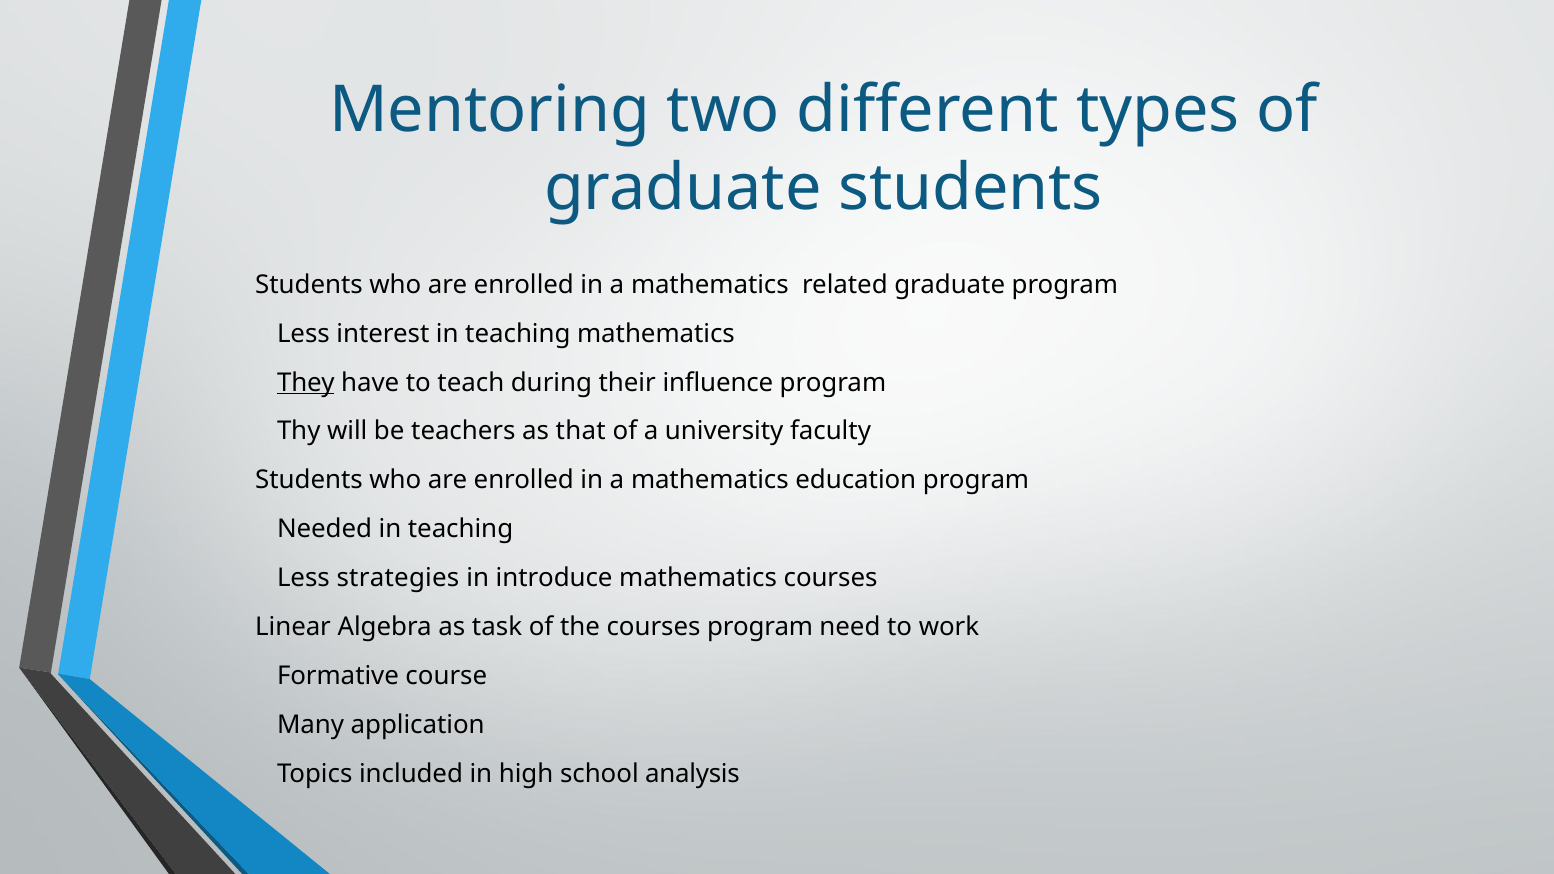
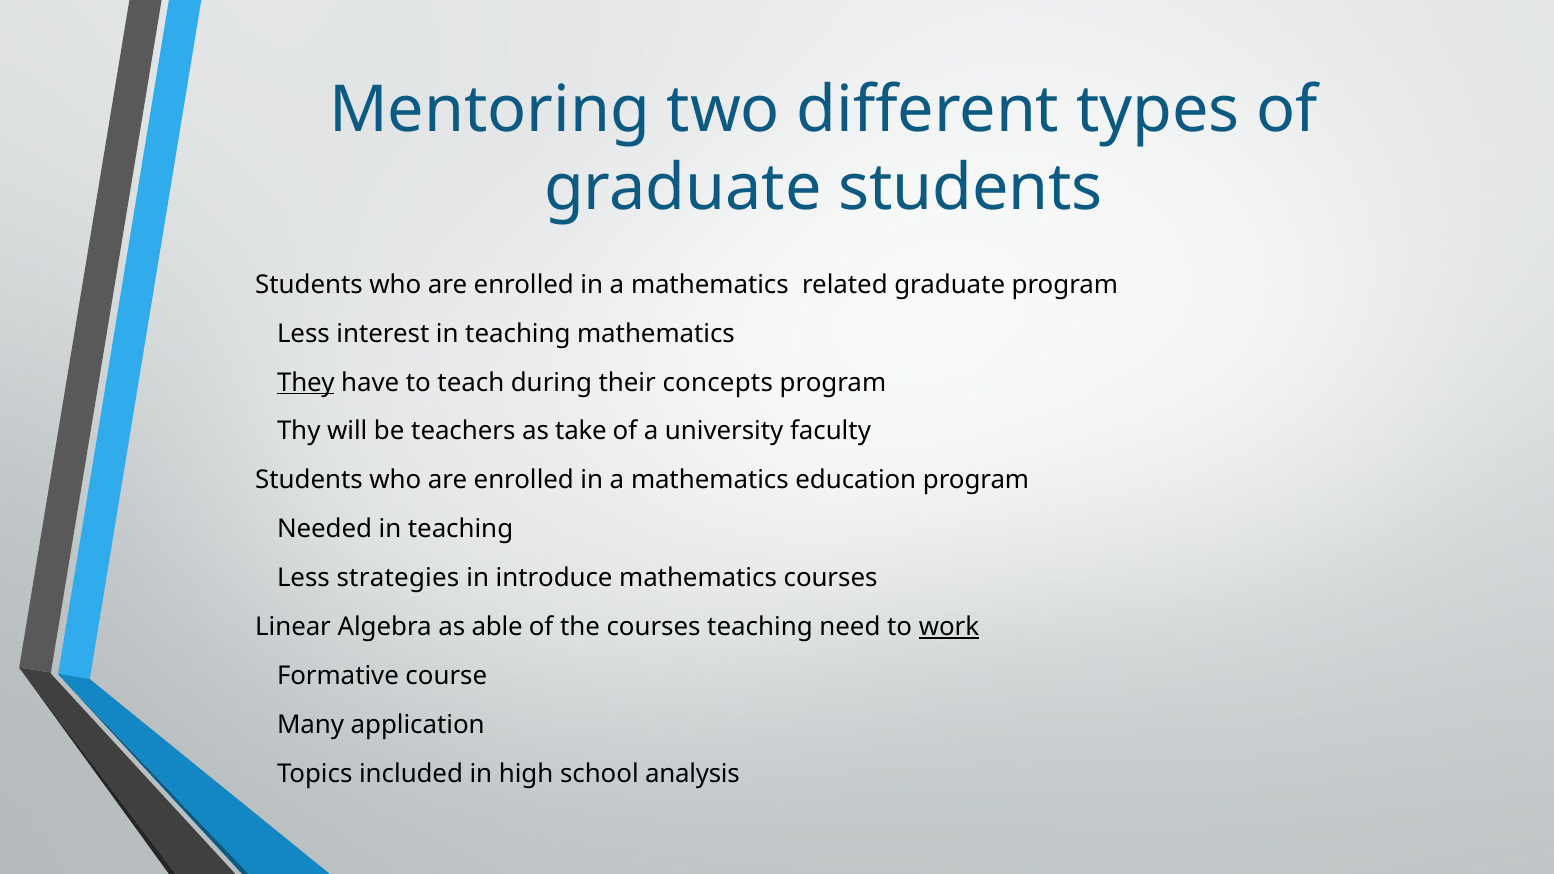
influence: influence -> concepts (718, 383)
that: that -> take (581, 432)
task: task -> able (497, 627)
courses program: program -> teaching (760, 627)
work underline: none -> present (949, 627)
